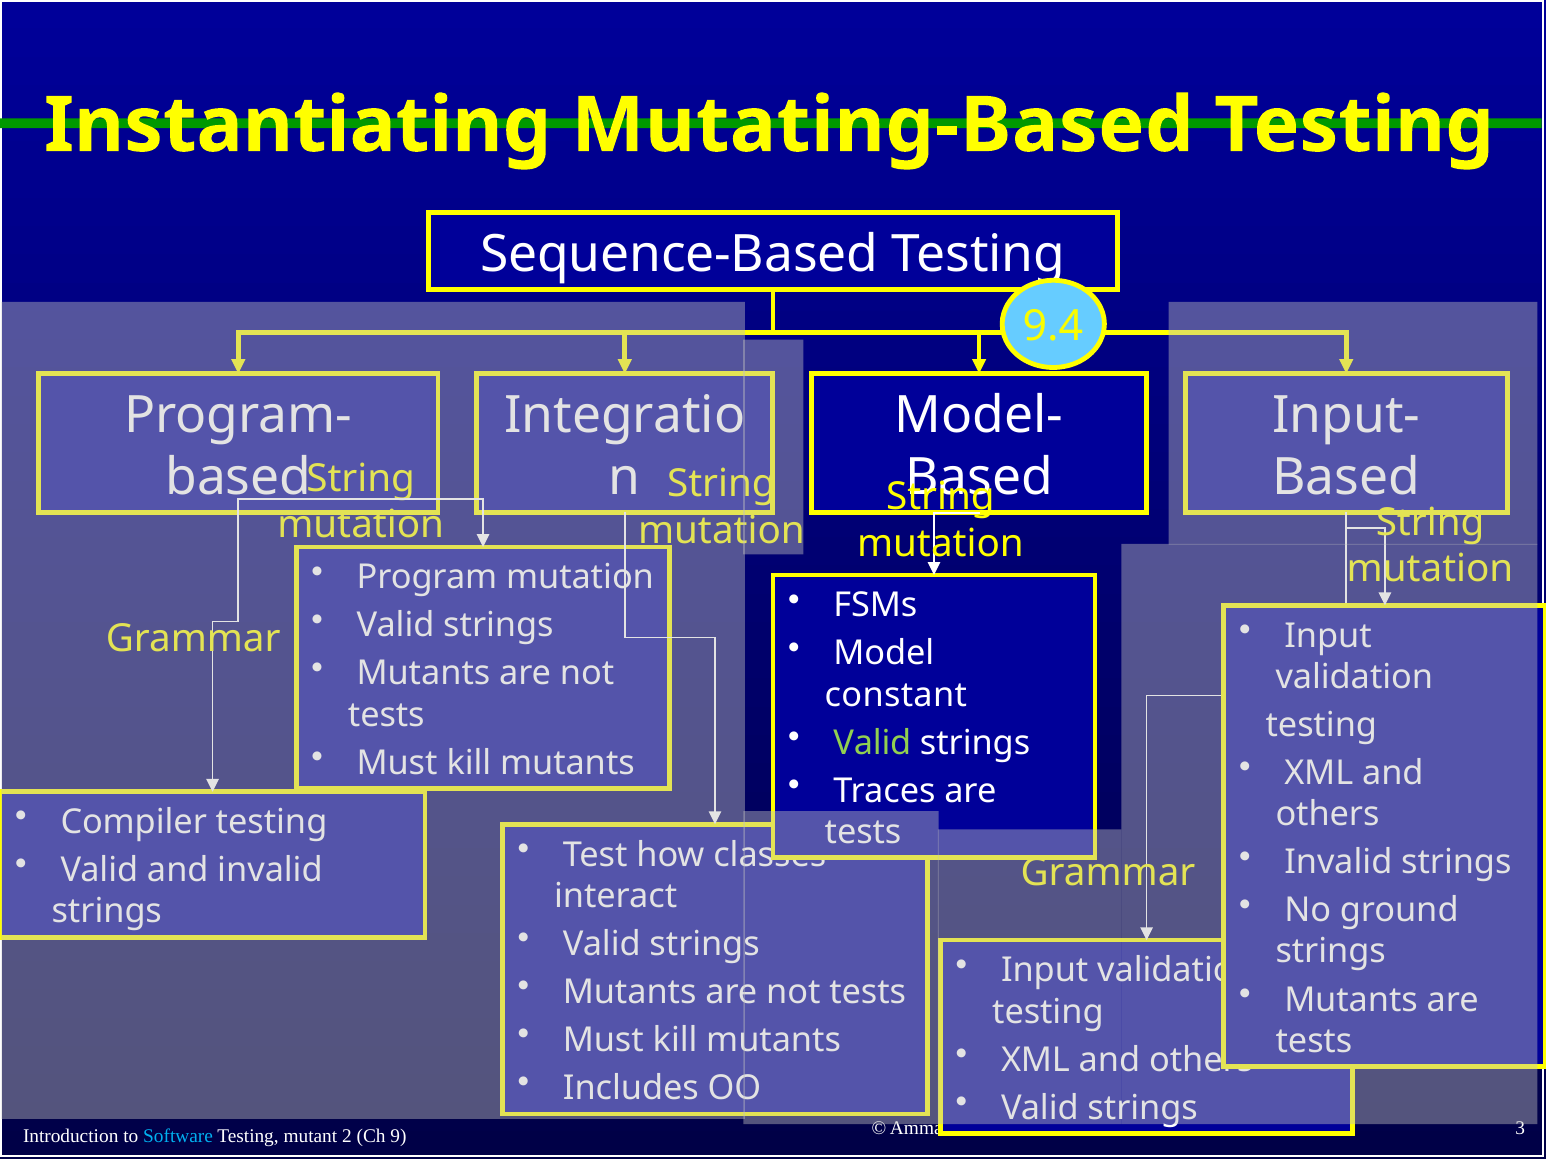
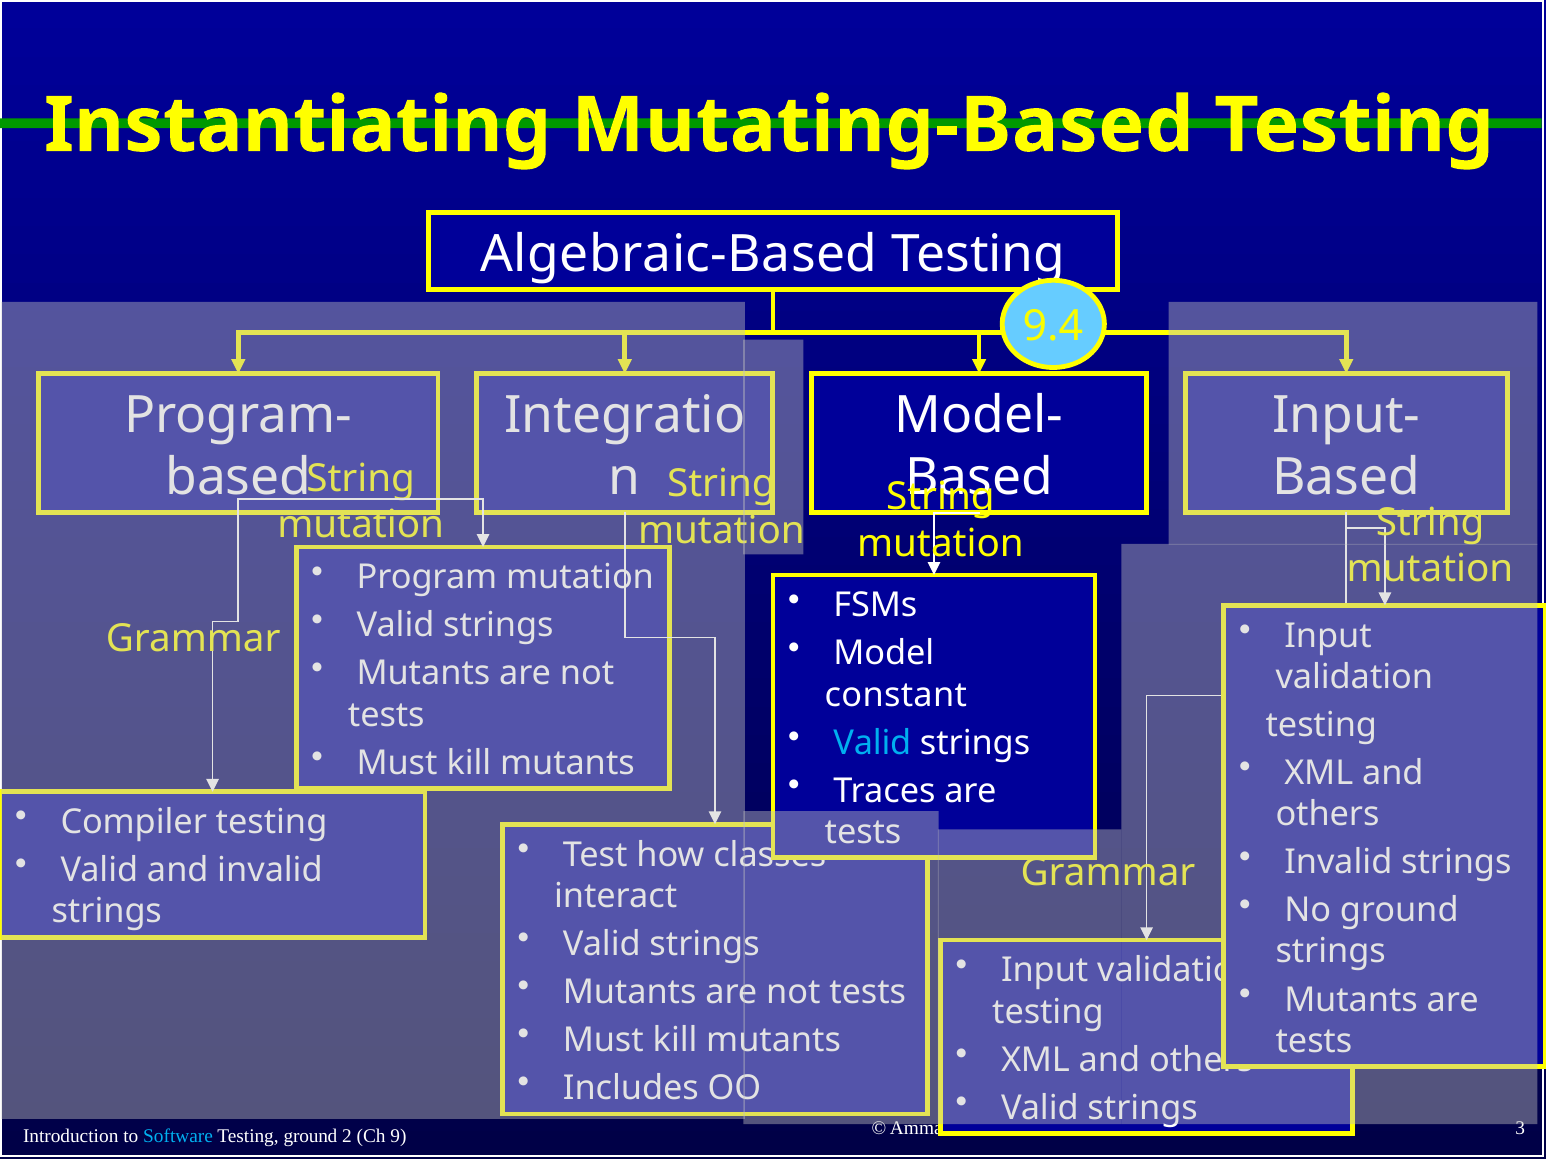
Sequence-Based: Sequence-Based -> Algebraic-Based (679, 255)
Valid colour: light green -> light blue (872, 743)
Testing mutant: mutant -> ground (310, 1137)
